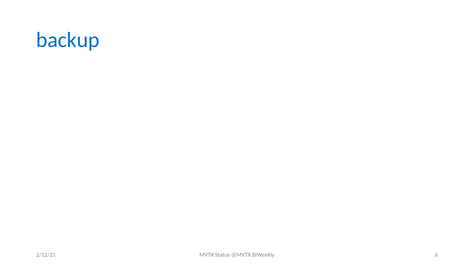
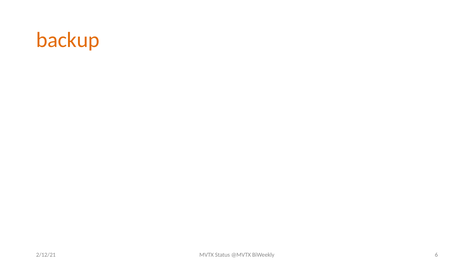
backup colour: blue -> orange (68, 40)
